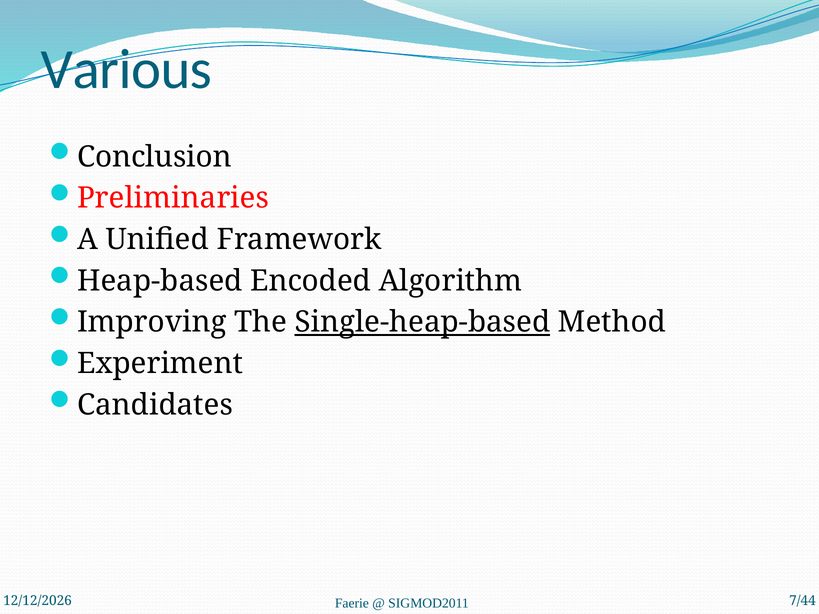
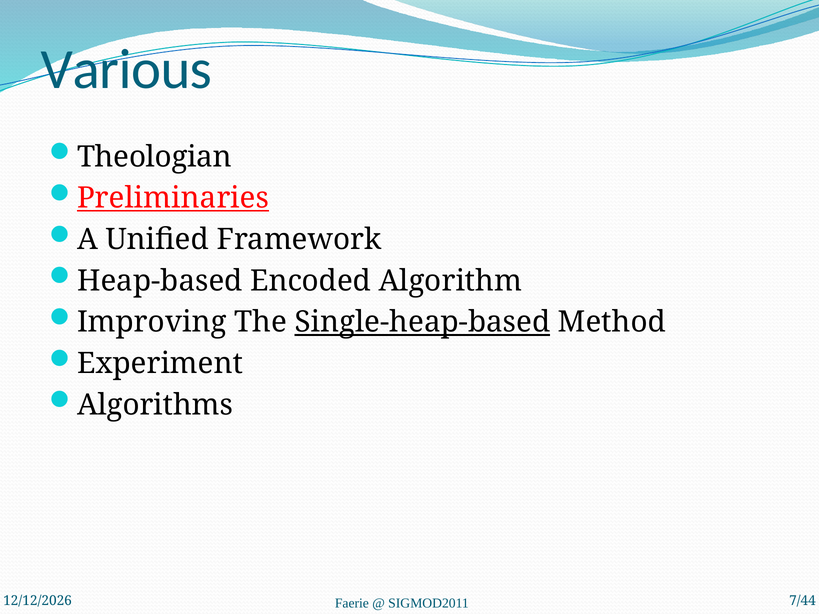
Conclusion: Conclusion -> Theologian (154, 157)
Preliminaries underline: none -> present (173, 198)
Candidates: Candidates -> Algorithms (155, 405)
